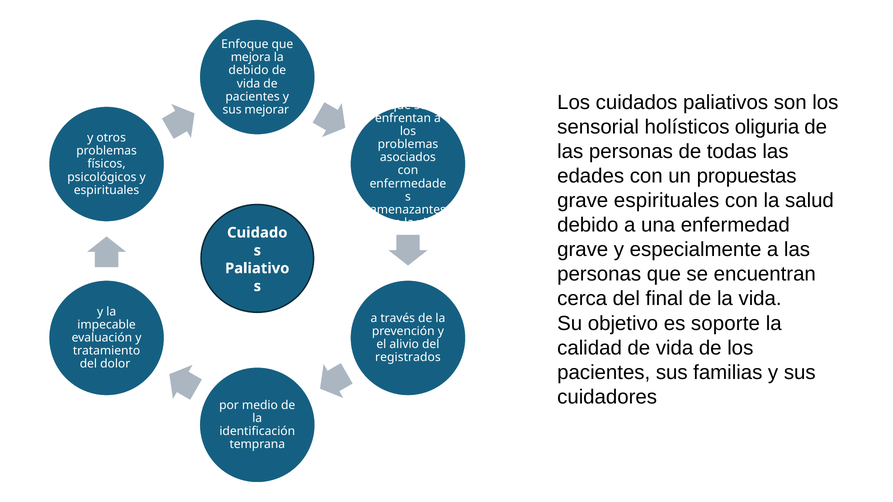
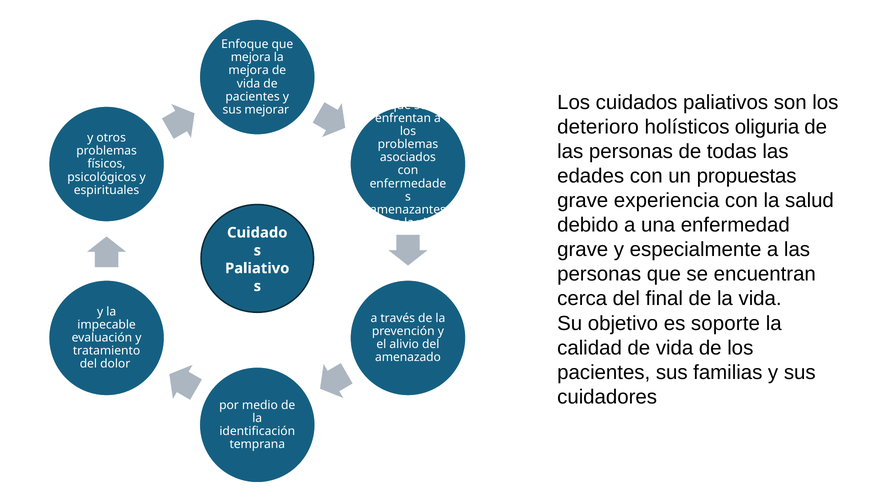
debido: debido -> mejora (249, 70)
sensorial: sensorial -> deterioro (598, 127)
grave espirituales: espirituales -> experiencia (667, 201)
registrados: registrados -> amenazado (408, 358)
